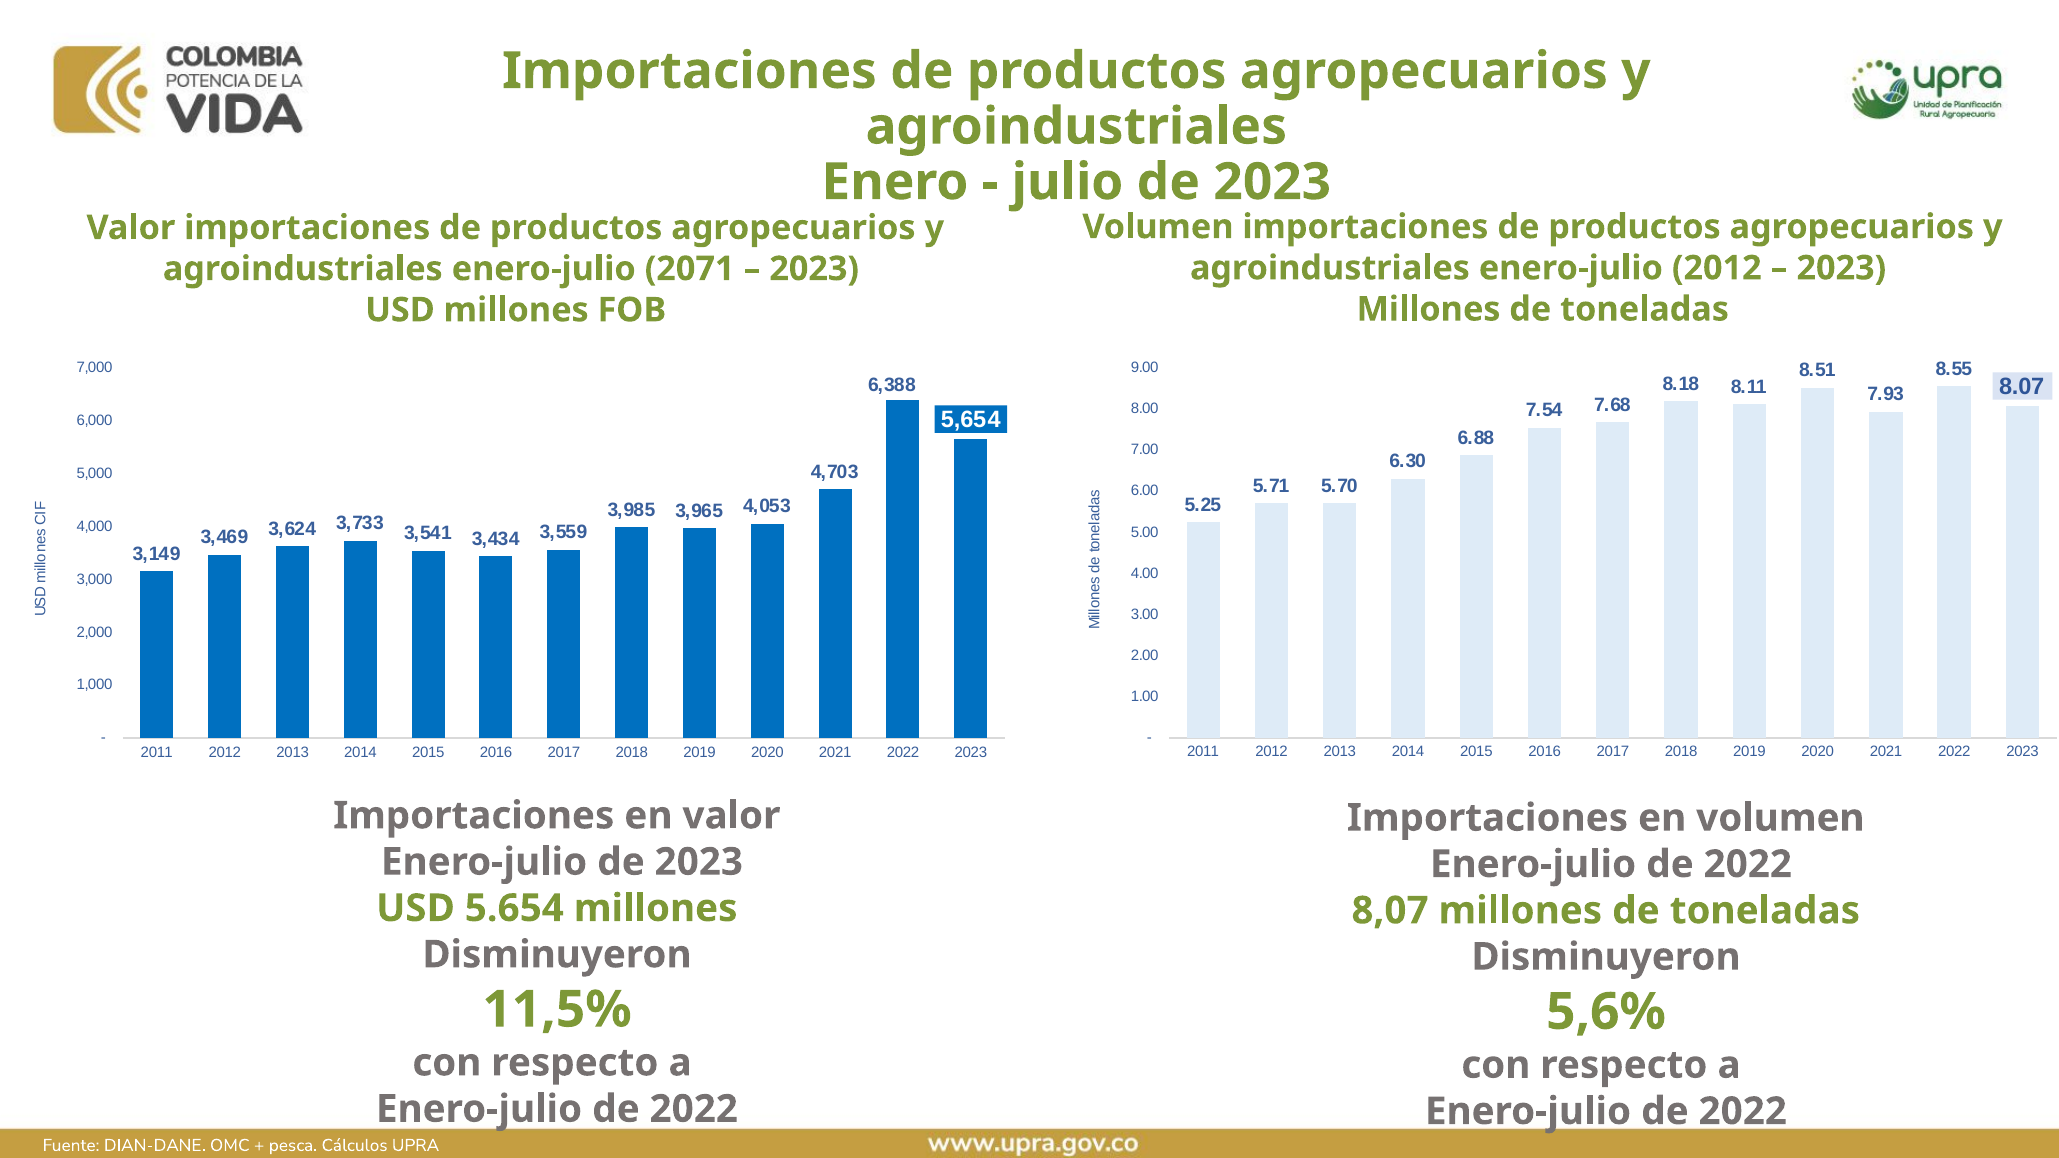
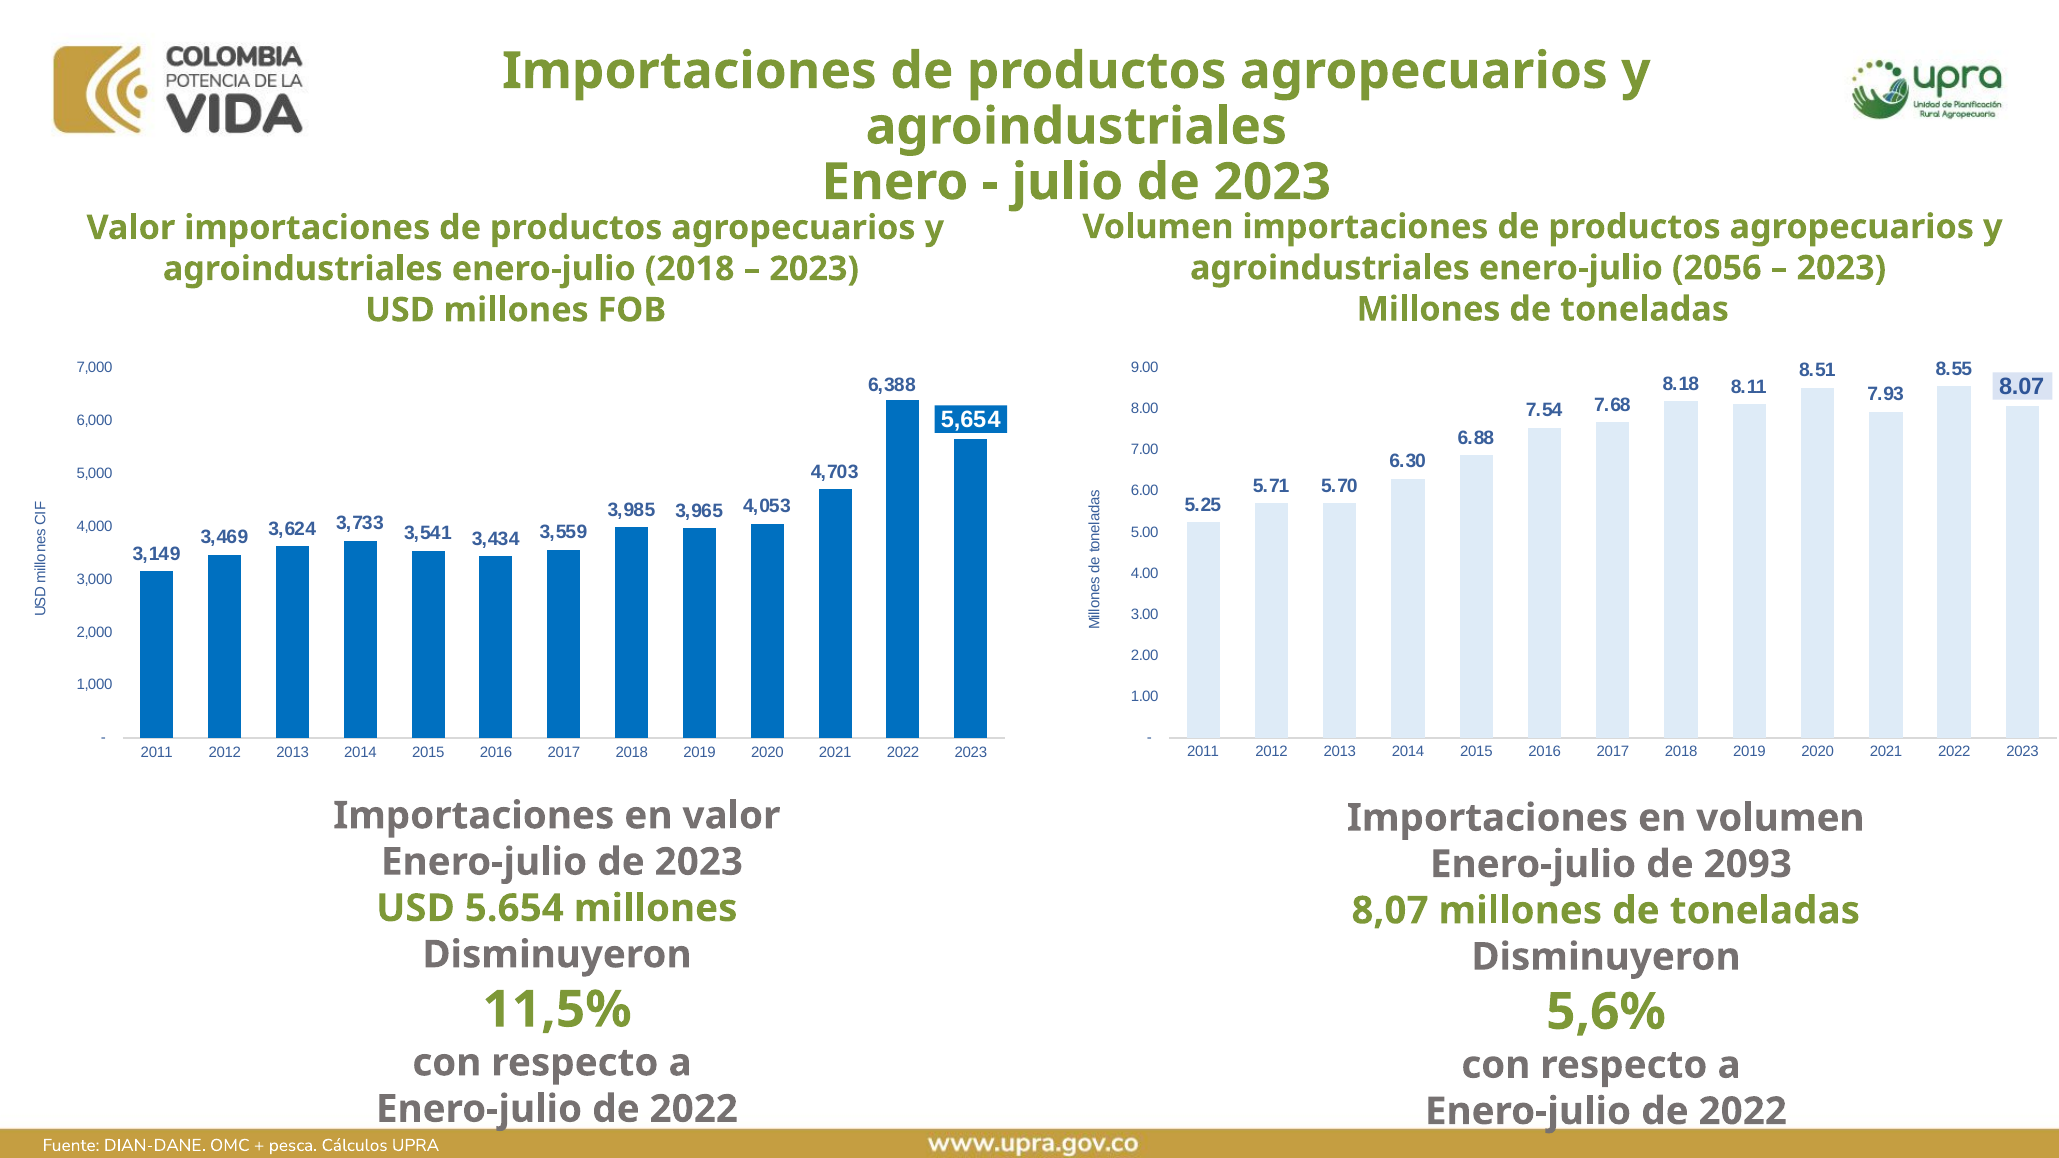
enero-julio 2012: 2012 -> 2056 (1717, 268)
enero-julio 2071: 2071 -> 2018 (690, 269)
2022: 2022 -> 2093 (1748, 864)
